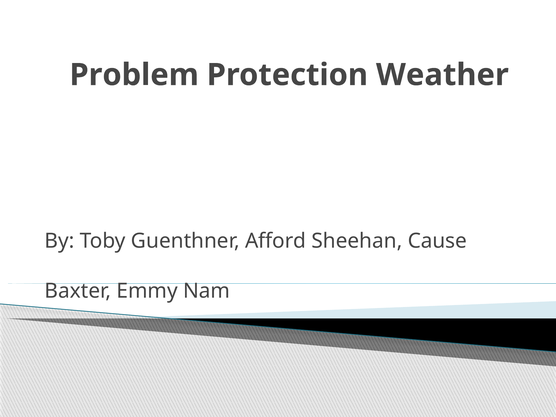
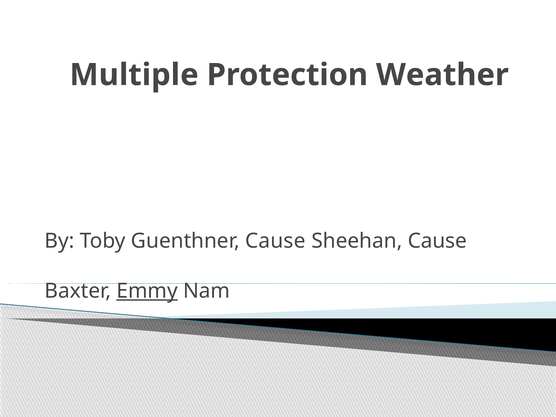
Problem: Problem -> Multiple (134, 75)
Guenthner Afford: Afford -> Cause (275, 241)
Emmy underline: none -> present (147, 291)
